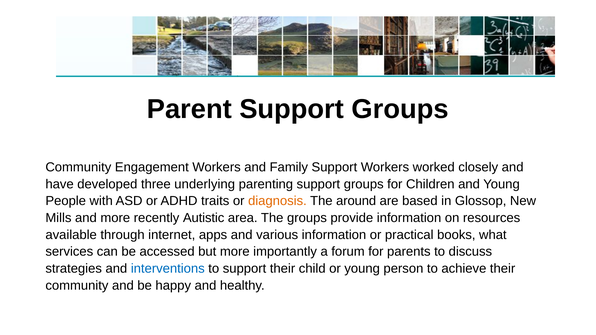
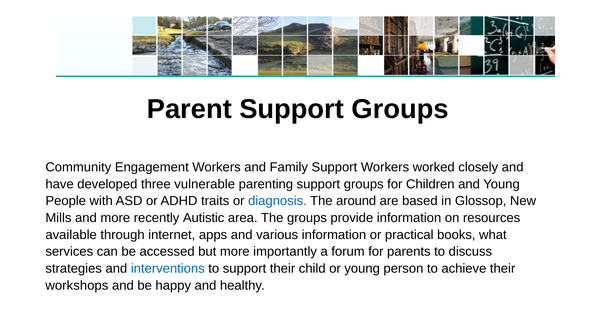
underlying: underlying -> vulnerable (205, 184)
diagnosis colour: orange -> blue (277, 201)
community: community -> workshops (77, 286)
